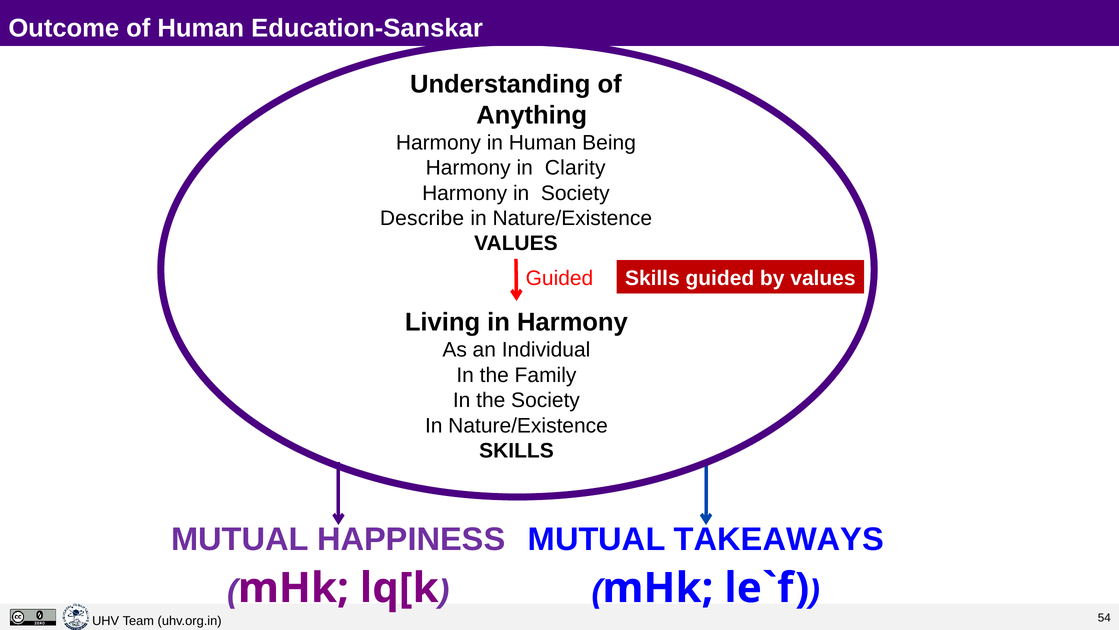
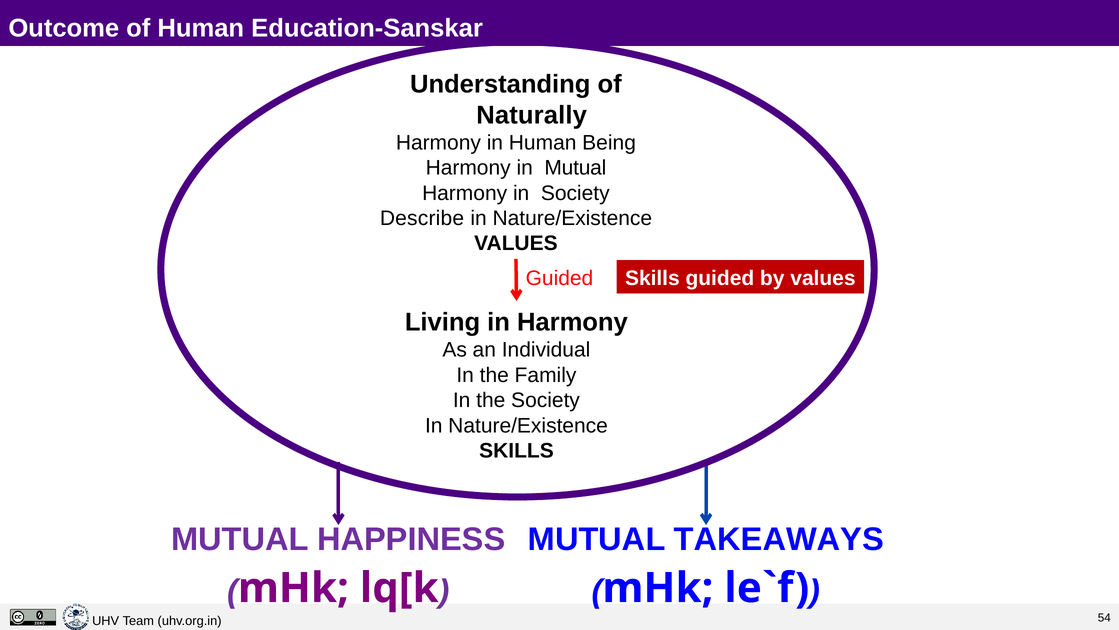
Anything: Anything -> Naturally (532, 115)
in Clarity: Clarity -> Mutual (575, 168)
